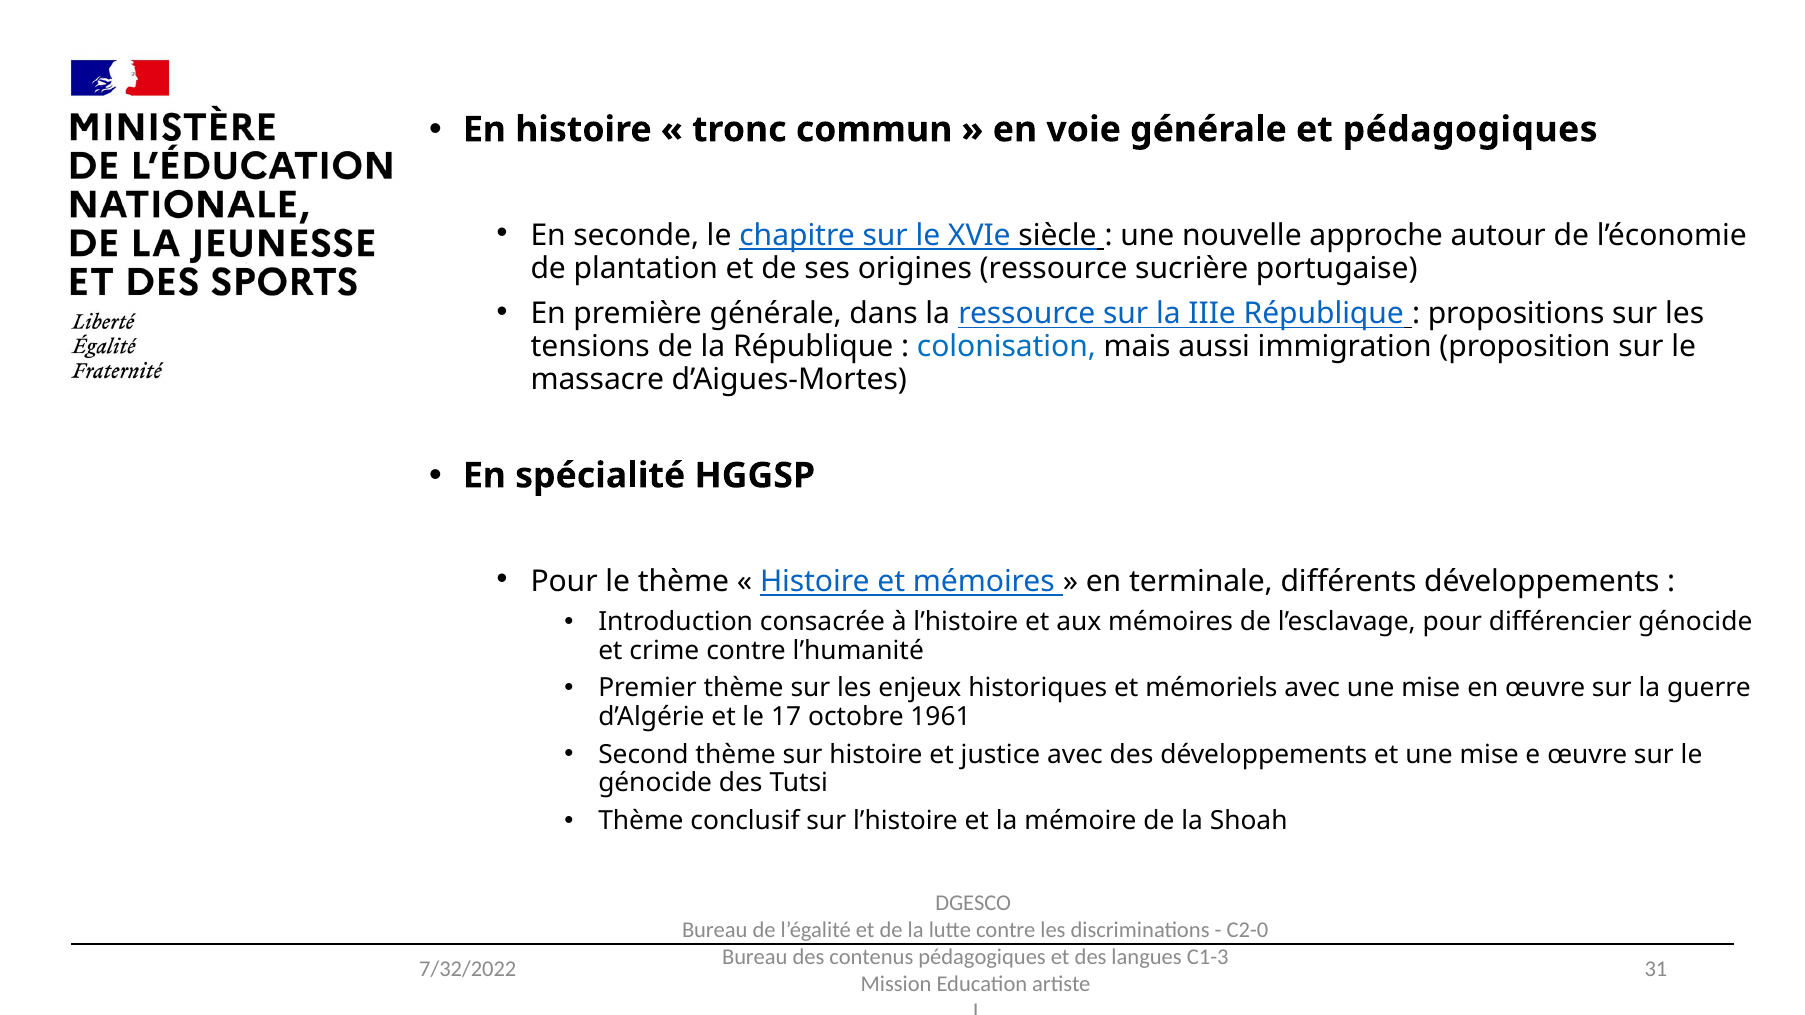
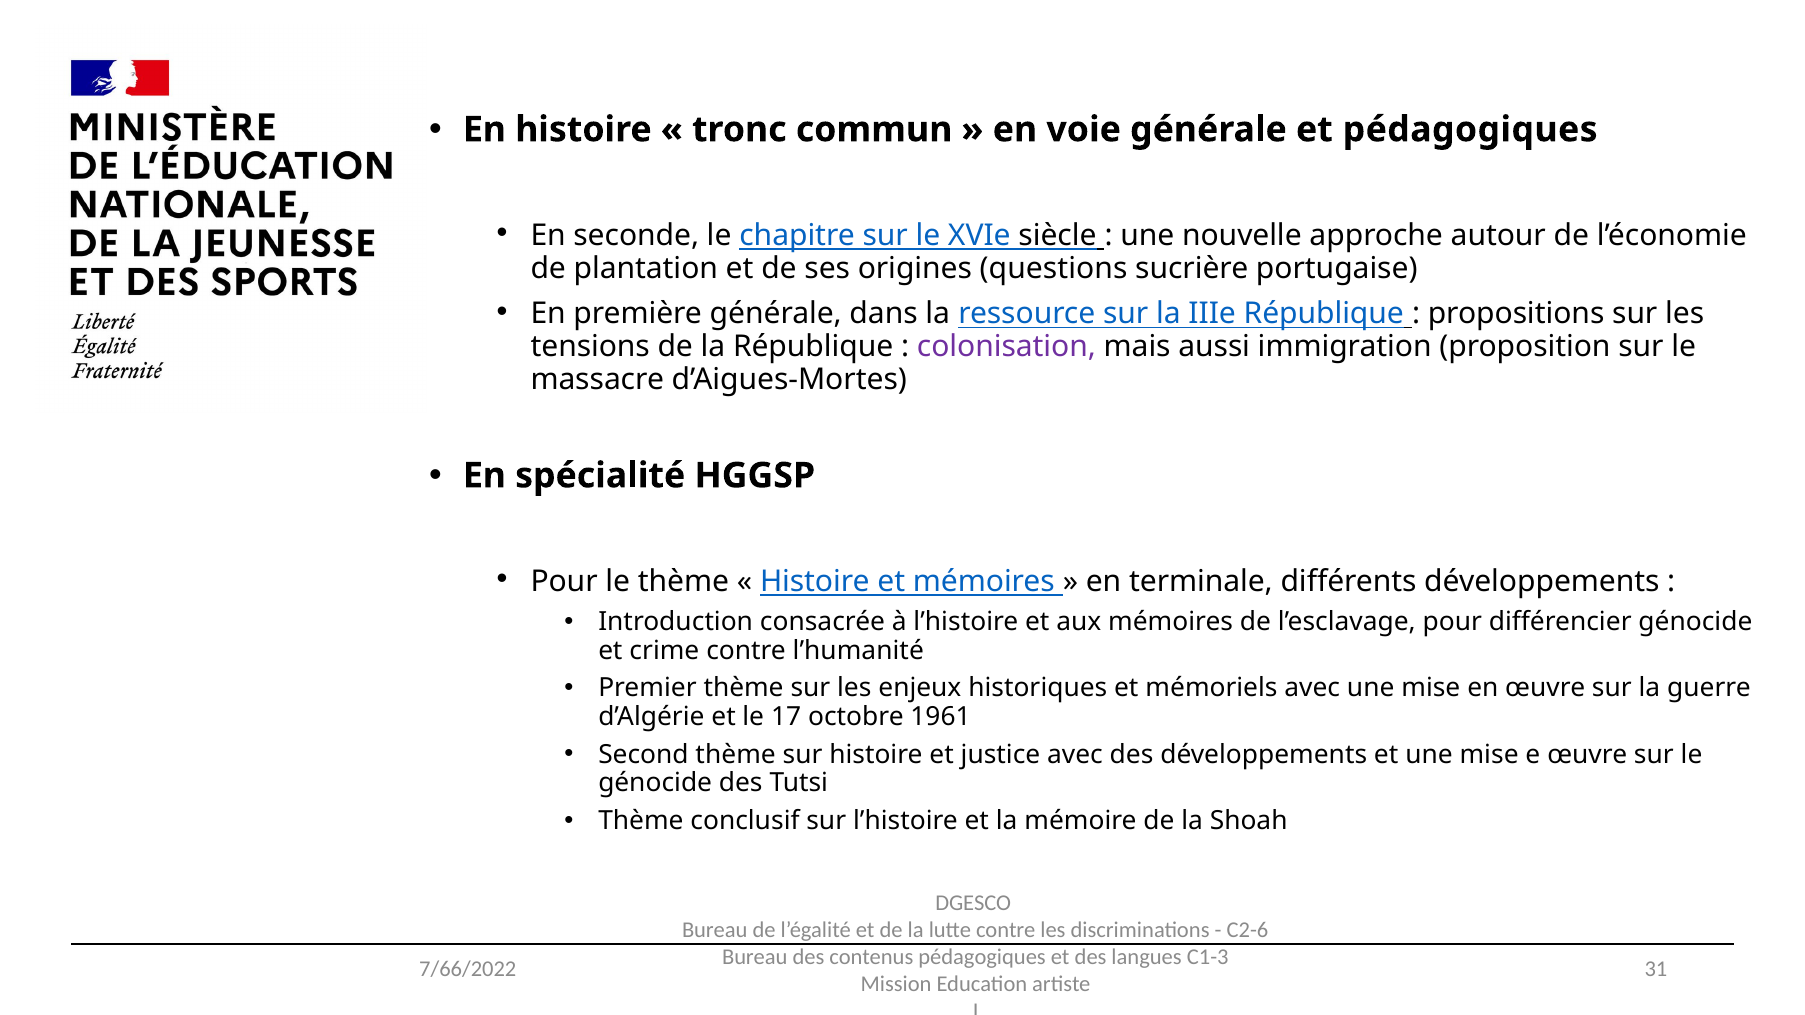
origines ressource: ressource -> questions (1054, 269)
colonisation colour: blue -> purple (1006, 347)
C2-0: C2-0 -> C2-6 (1248, 930)
7/32/2022: 7/32/2022 -> 7/66/2022 (468, 970)
